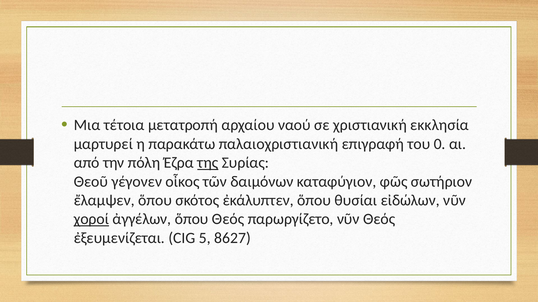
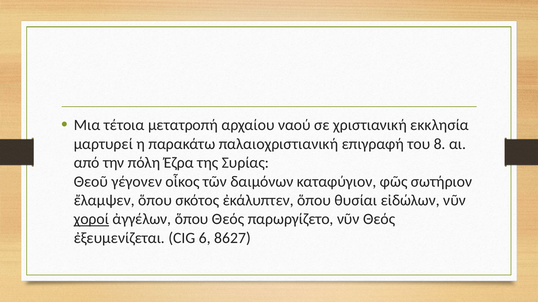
0: 0 -> 8 (440, 144)
της underline: present -> none (208, 163)
5: 5 -> 6 (205, 238)
